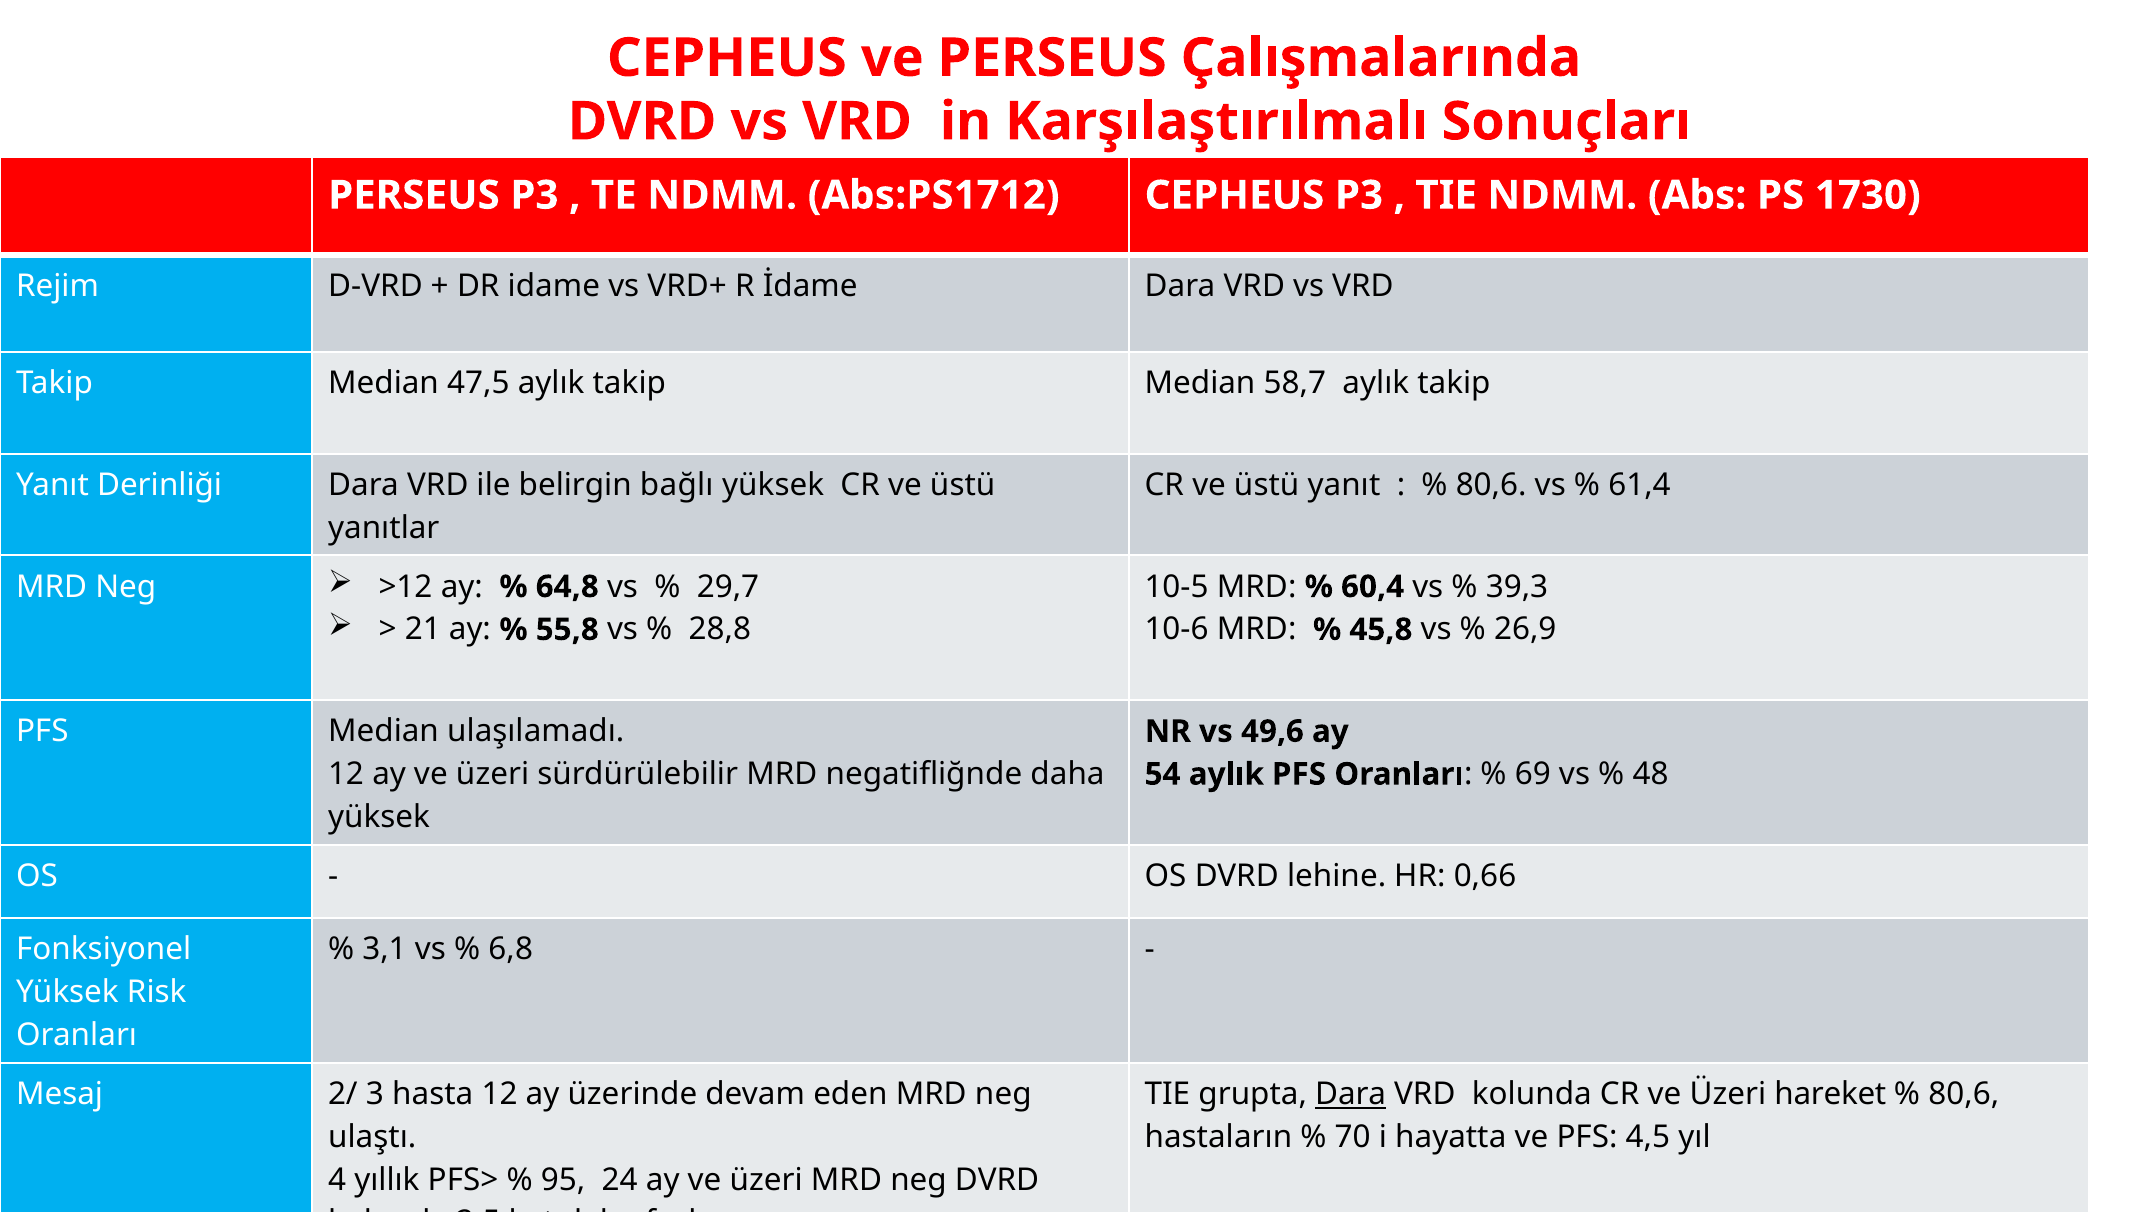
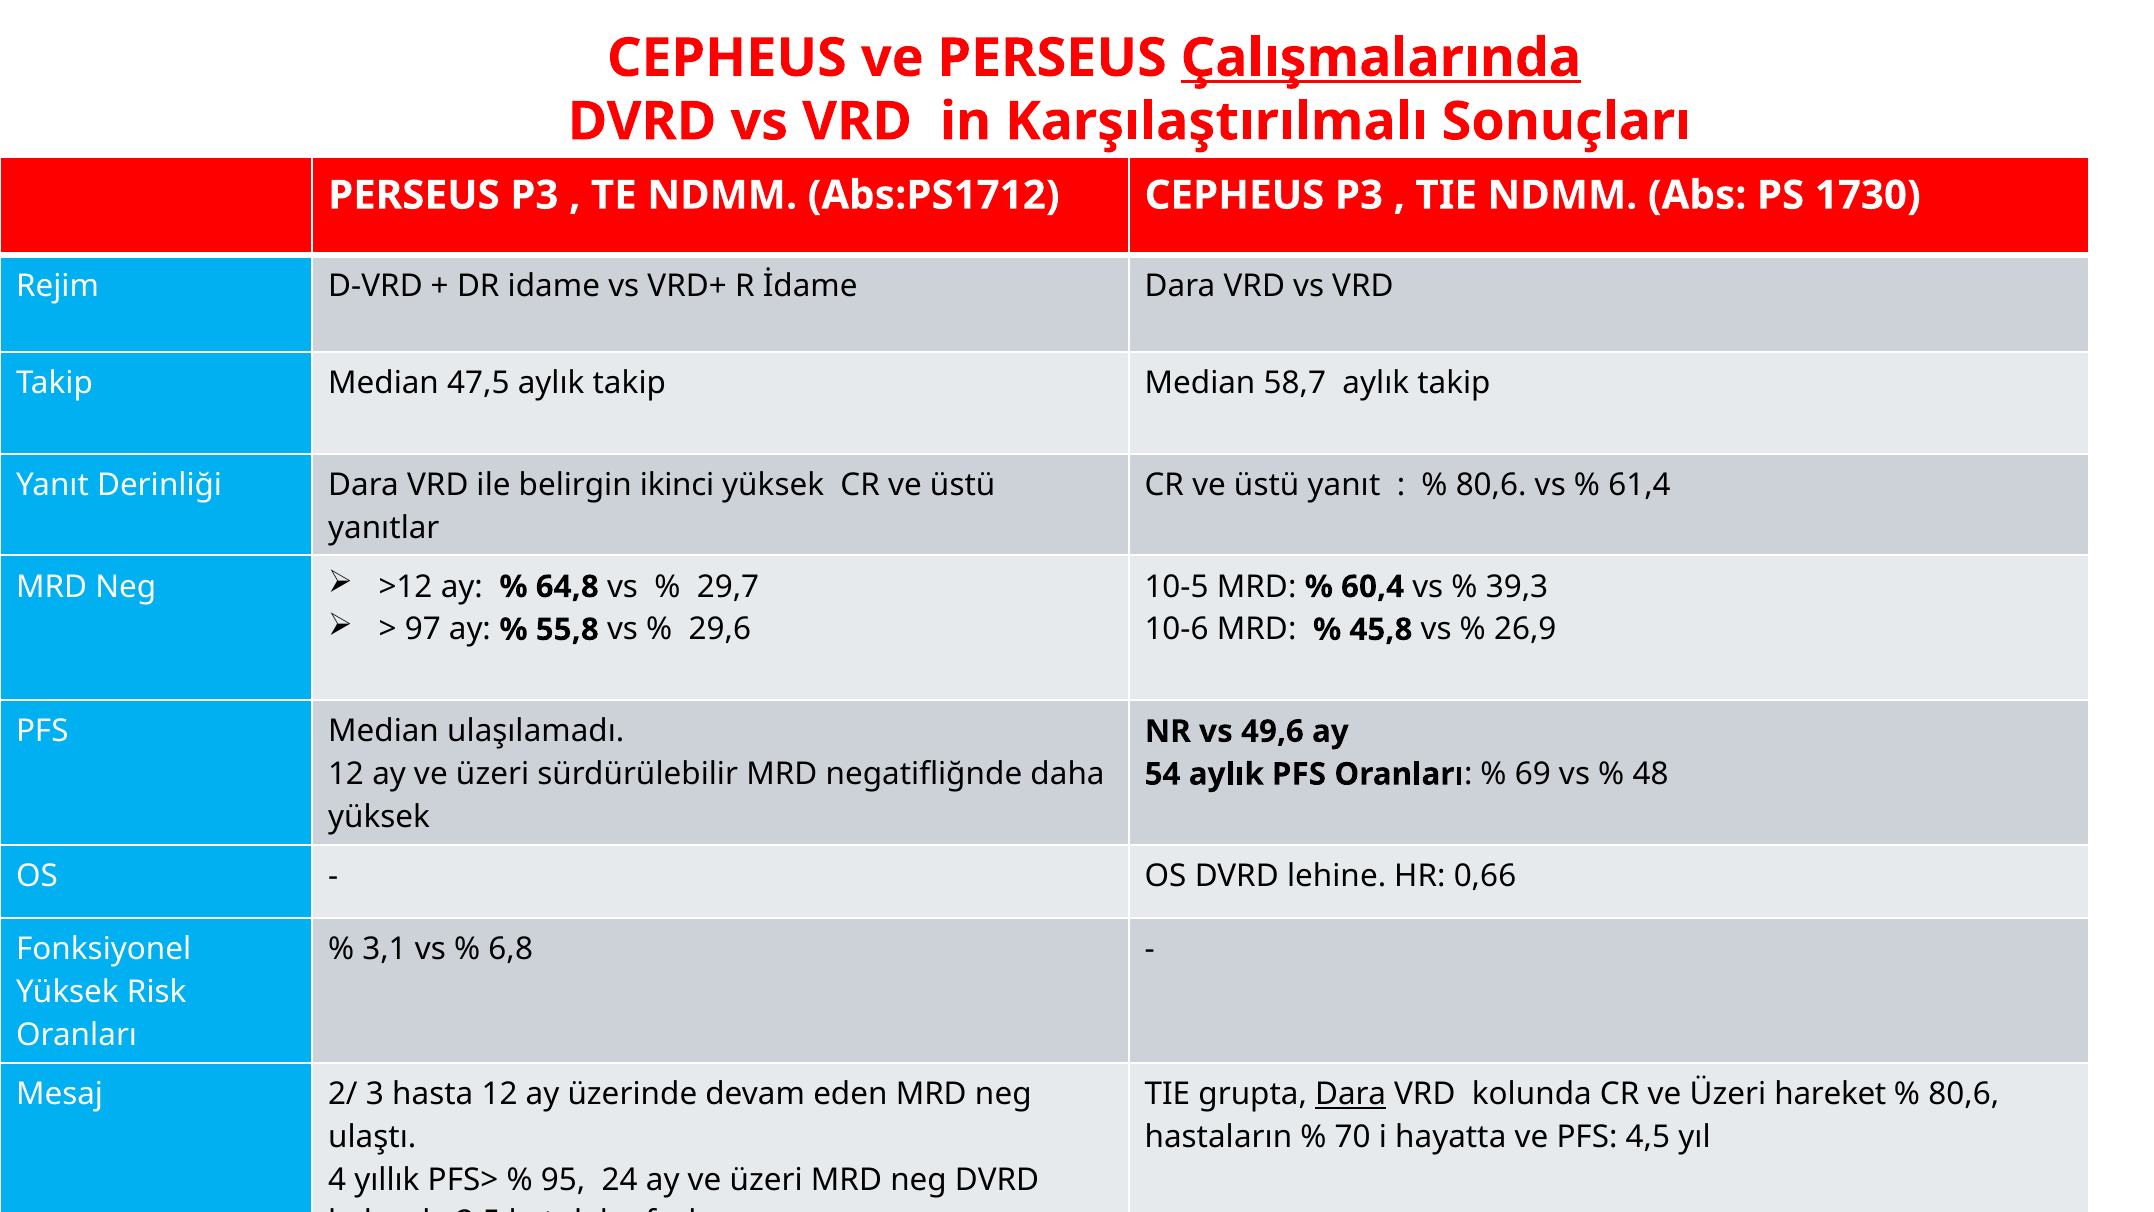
Çalışmalarında underline: none -> present (1381, 58)
bağlı: bağlı -> ikinci (677, 485)
21: 21 -> 97 (423, 629)
28,8: 28,8 -> 29,6 (720, 629)
